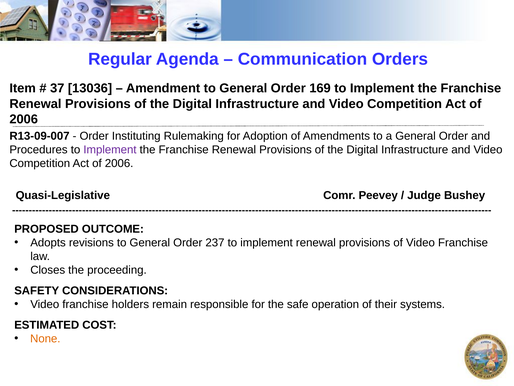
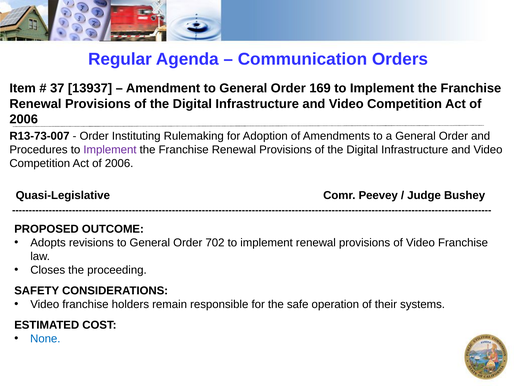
13036: 13036 -> 13937 (90, 88)
R13-09-007: R13-09-007 -> R13-73-007 (39, 136)
237: 237 -> 702 (215, 242)
None colour: orange -> blue (45, 338)
